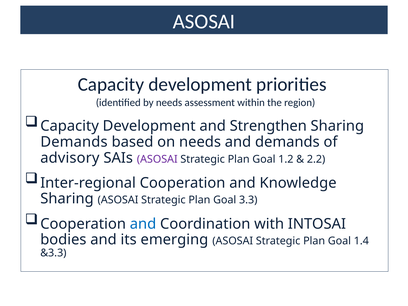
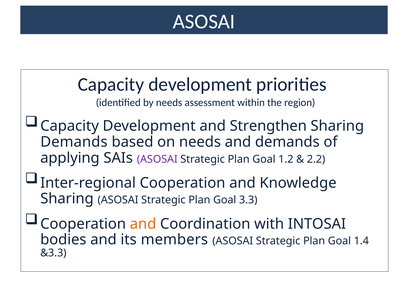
advisory: advisory -> applying (70, 158)
and colour: blue -> orange (143, 224)
emerging: emerging -> members (174, 240)
